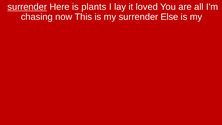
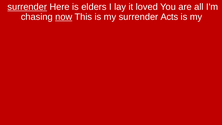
plants: plants -> elders (94, 7)
now underline: none -> present (64, 17)
Else: Else -> Acts (169, 17)
